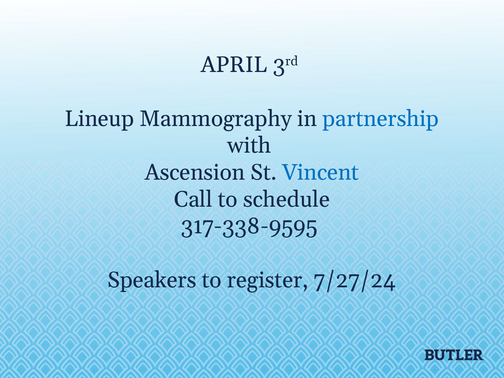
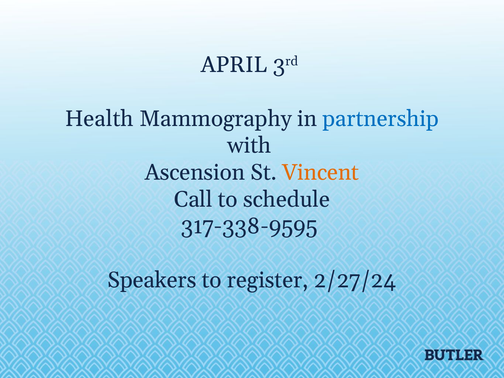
Lineup: Lineup -> Health (99, 119)
Vincent colour: blue -> orange (321, 172)
7/27/24: 7/27/24 -> 2/27/24 (355, 280)
